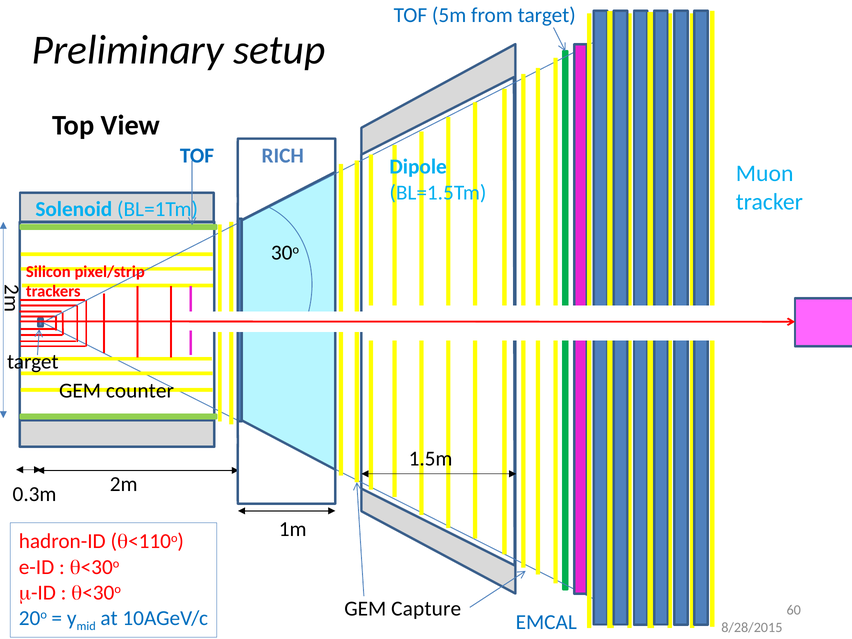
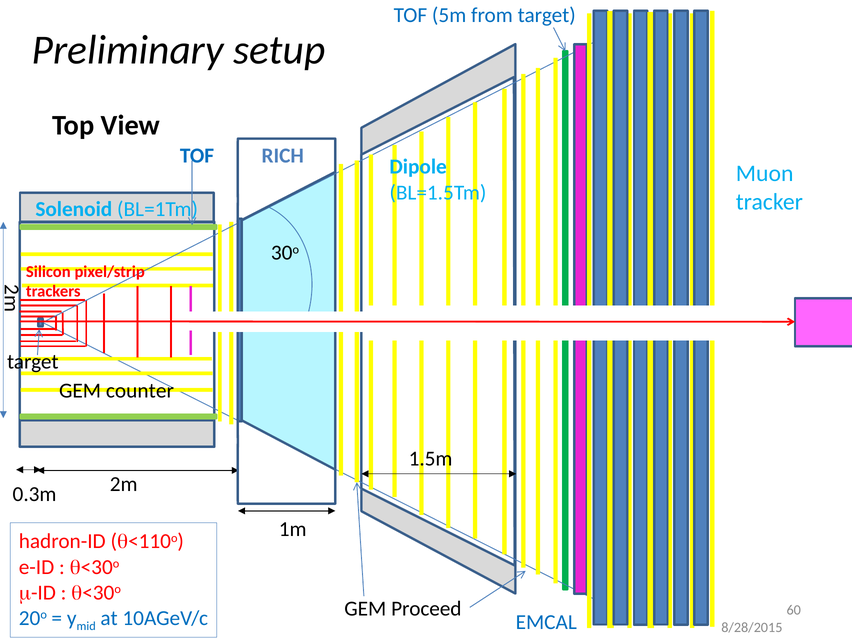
Capture: Capture -> Proceed (426, 609)
